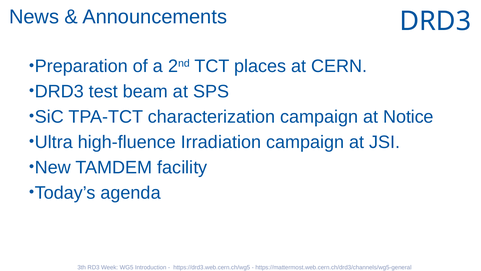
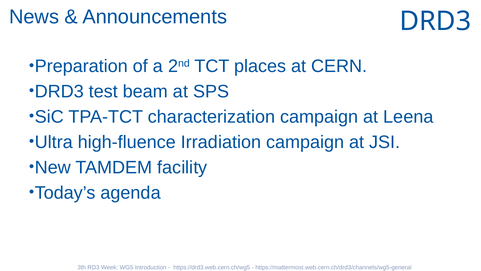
Notice: Notice -> Leena (408, 117)
